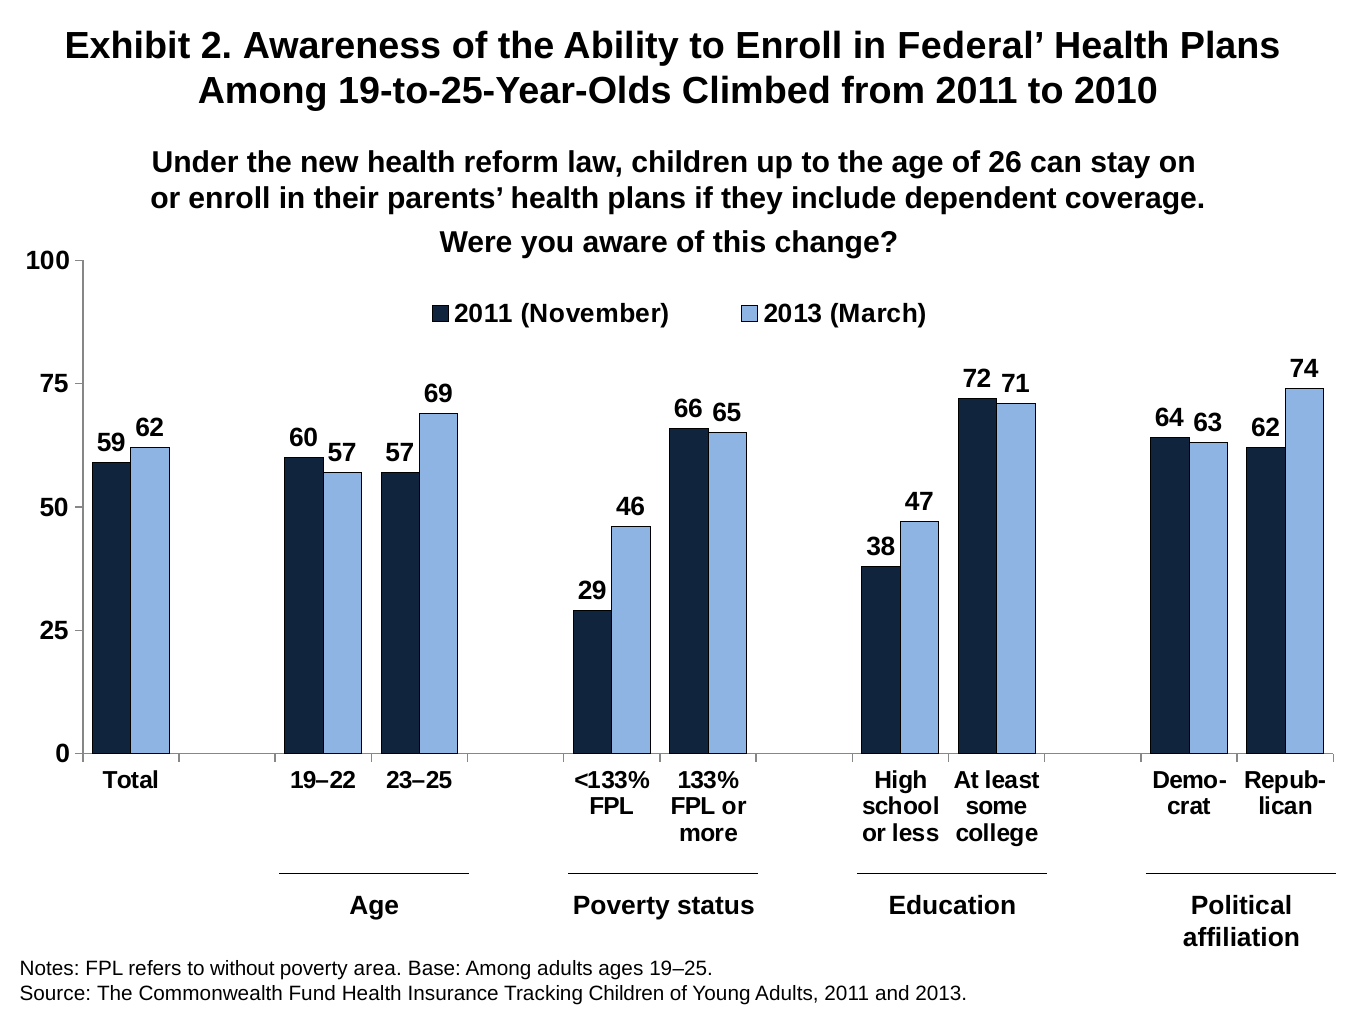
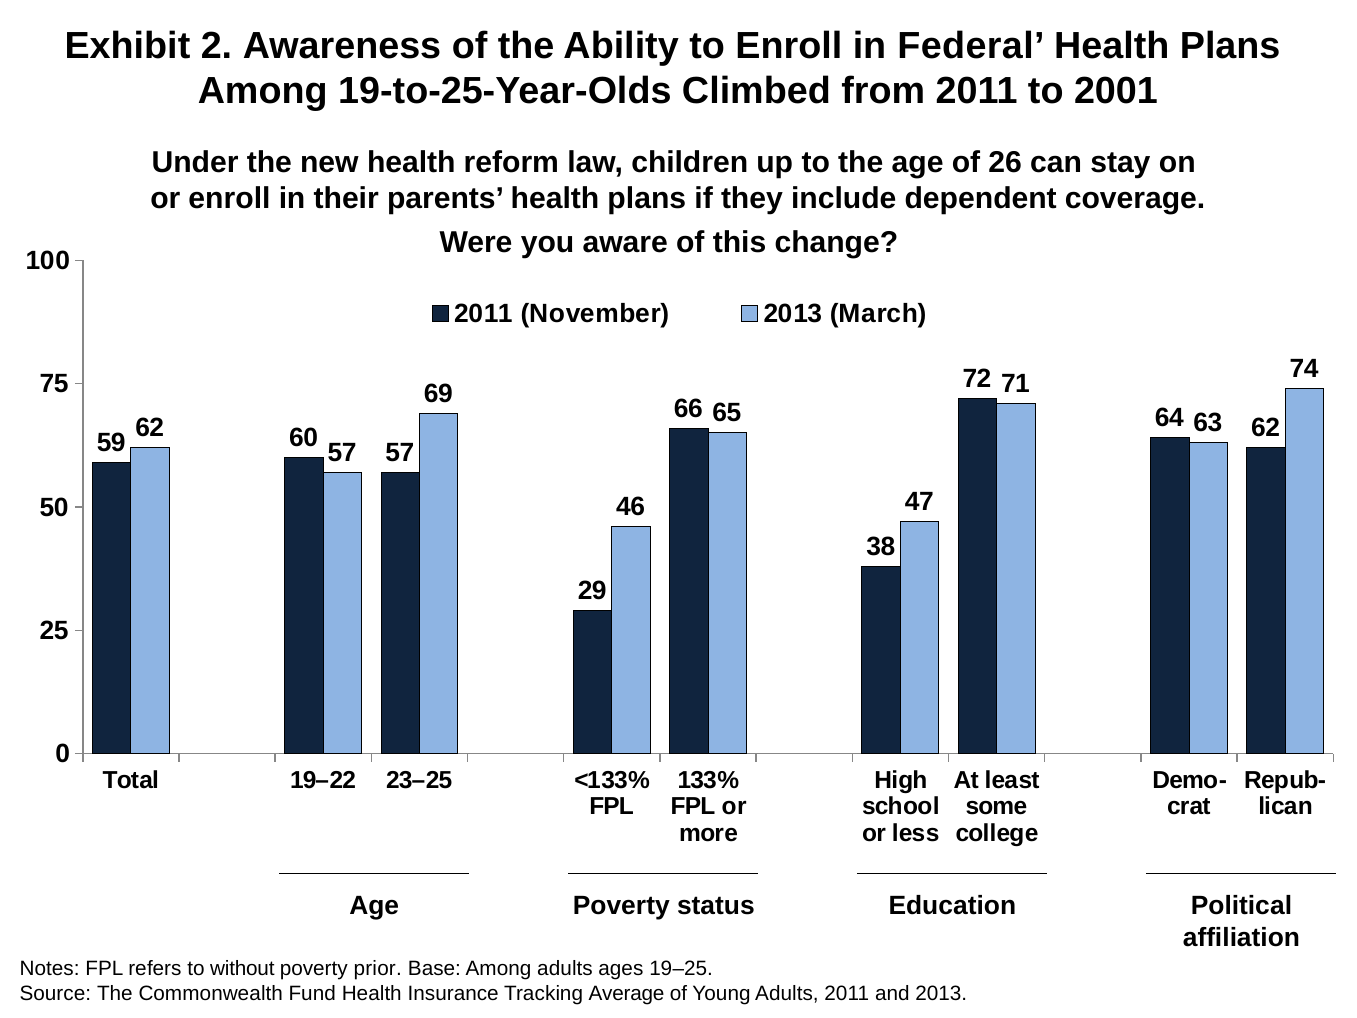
2010: 2010 -> 2001 (1116, 91)
area: area -> prior (378, 968)
Tracking Children: Children -> Average (626, 993)
